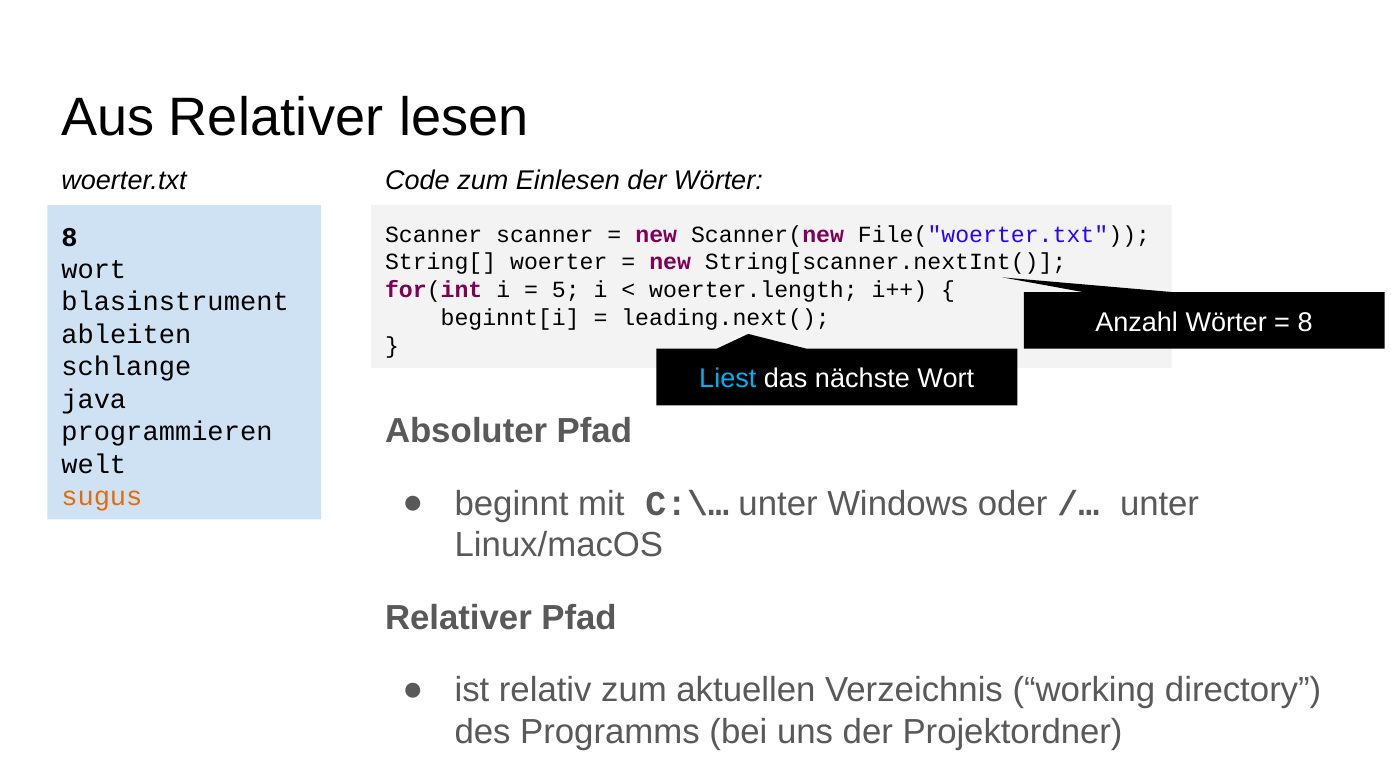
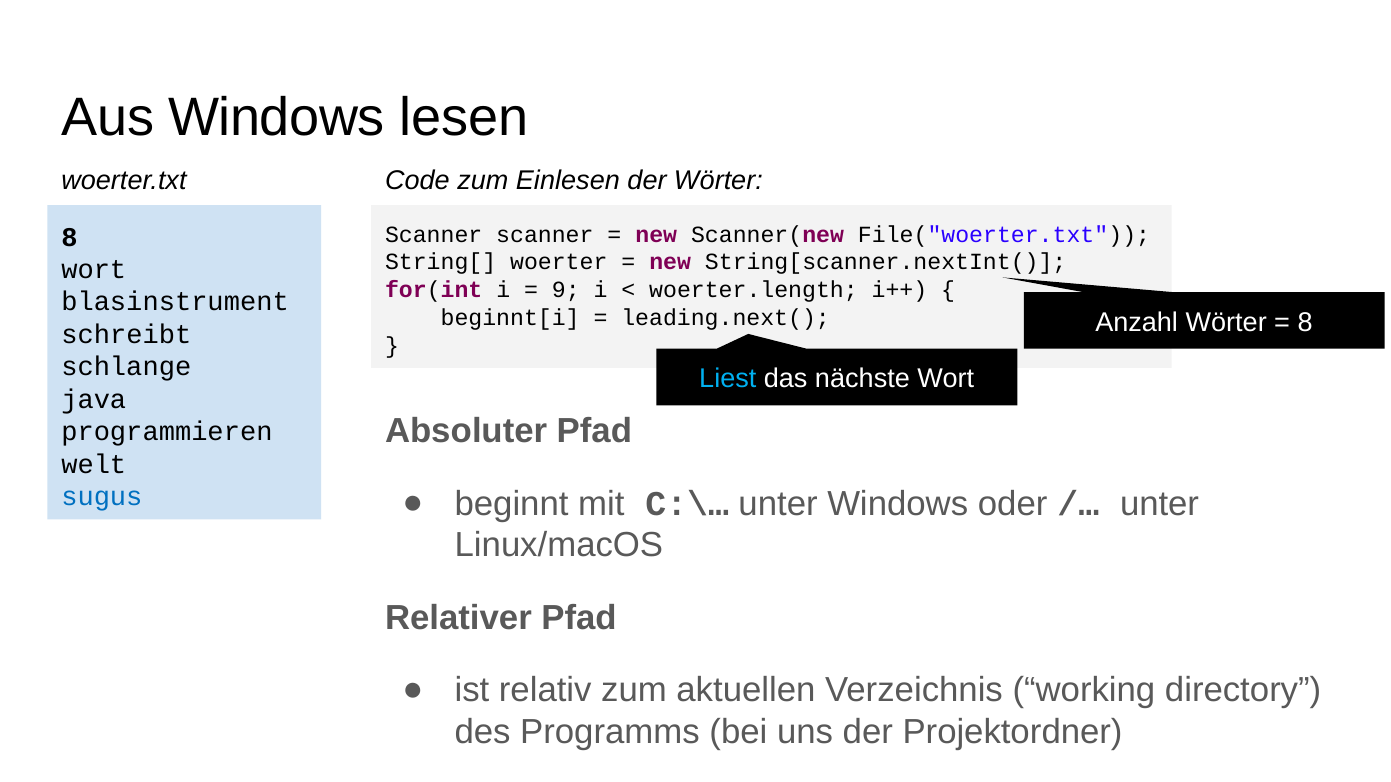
Aus Relativer: Relativer -> Windows (277, 118)
5: 5 -> 9 (566, 290)
ableiten: ableiten -> schreibt (126, 335)
sugus colour: orange -> blue (102, 497)
